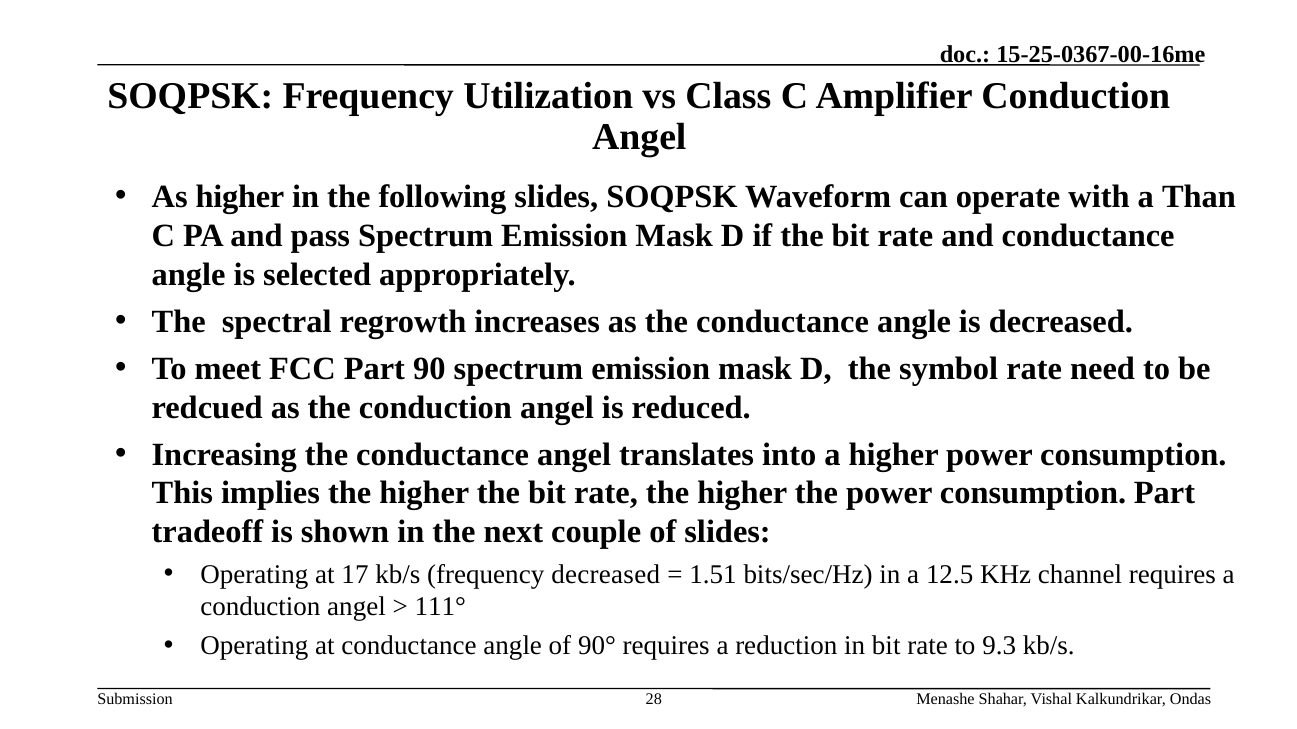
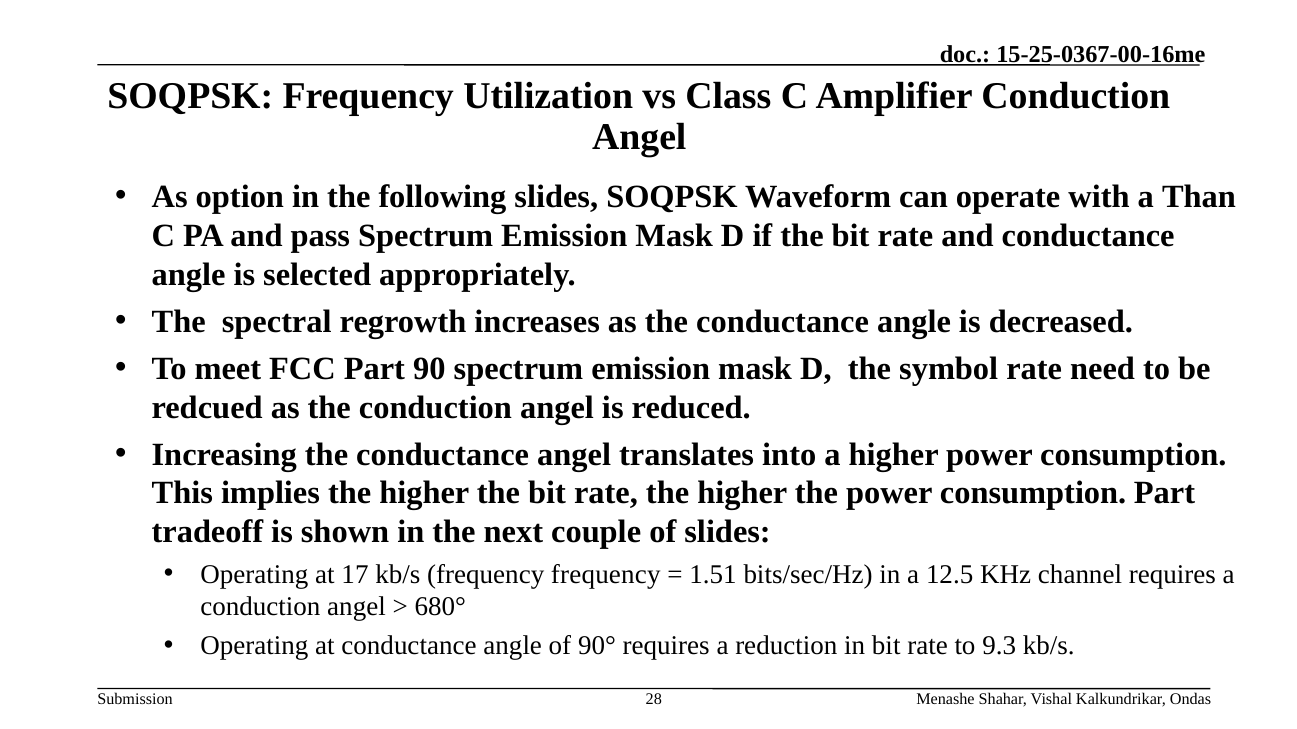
As higher: higher -> option (240, 197)
frequency decreased: decreased -> frequency (606, 575)
111°: 111° -> 680° (440, 607)
